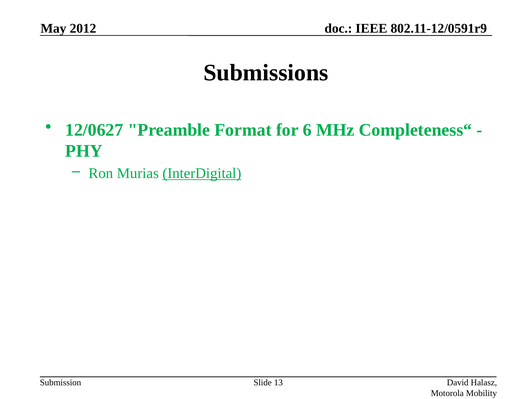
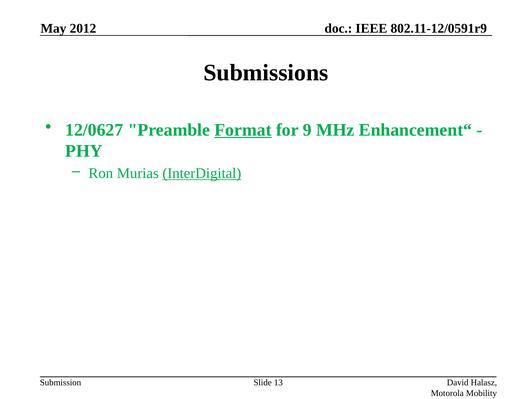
Format underline: none -> present (243, 130)
6: 6 -> 9 (307, 130)
Completeness“: Completeness“ -> Enhancement“ (415, 130)
